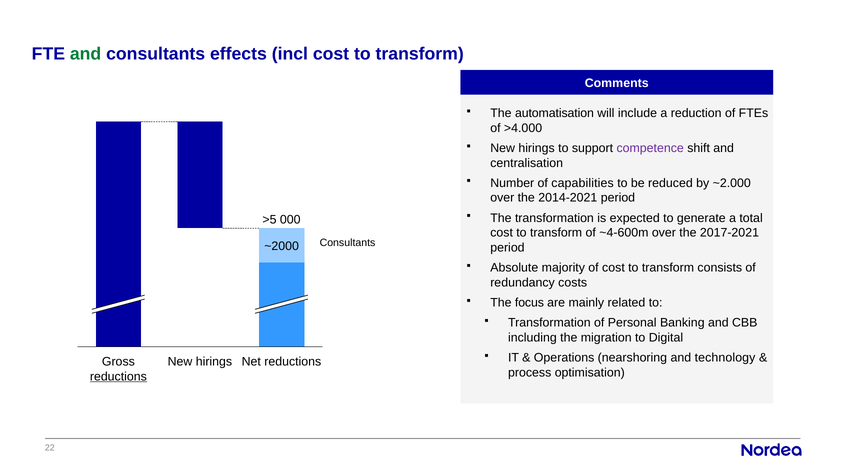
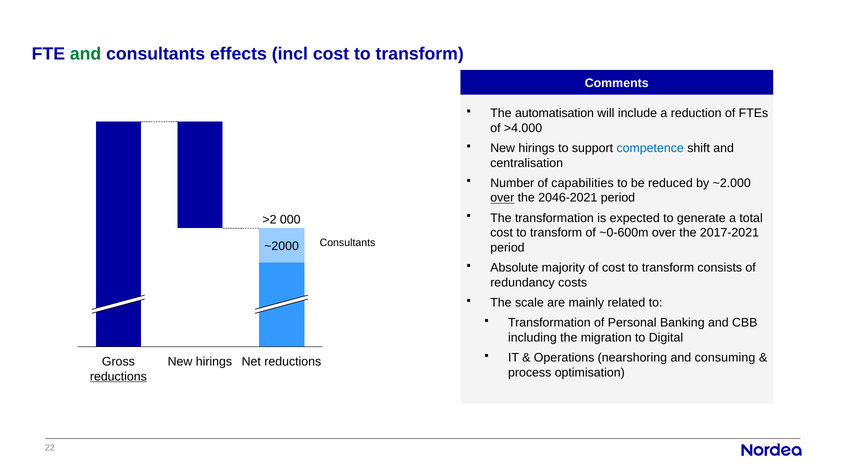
competence colour: purple -> blue (650, 148)
over underline: none -> present (502, 198)
2014-2021: 2014-2021 -> 2046-2021 (568, 198)
>5: >5 -> >2 (270, 220)
~4-600m: ~4-600m -> ~0-600m (624, 233)
focus: focus -> scale (529, 303)
technology: technology -> consuming (725, 358)
